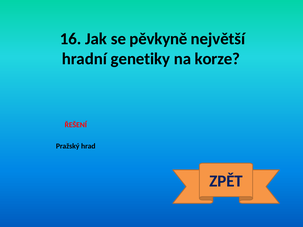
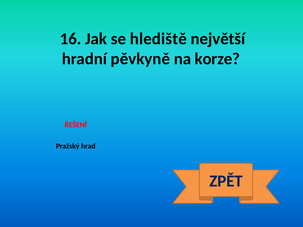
pěvkyně: pěvkyně -> hlediště (158, 39)
genetiky: genetiky -> pěvkyně (140, 59)
